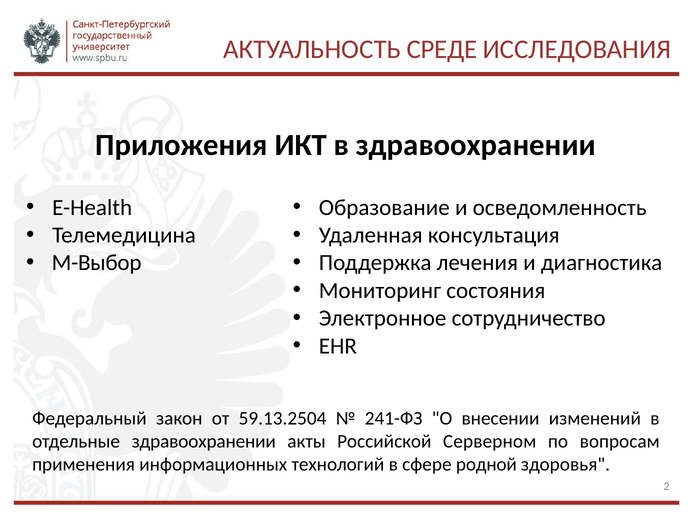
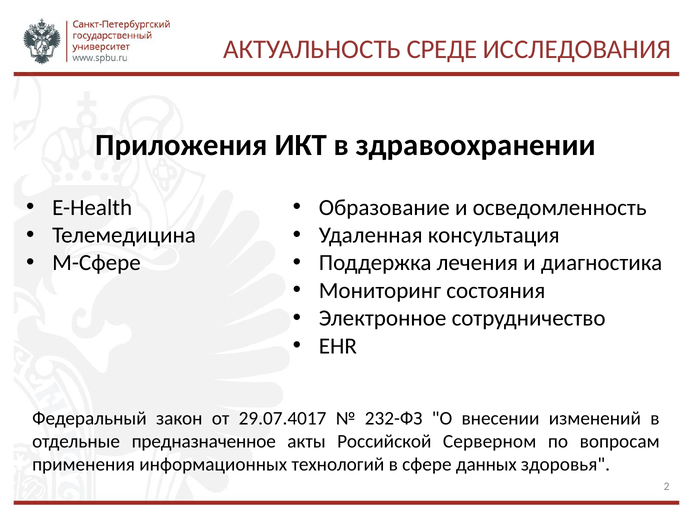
M-Выбор: M-Выбор -> M-Сфере (96, 263)
59.13.2504: 59.13.2504 -> 29.07.4017 (283, 418)
241-ФЗ: 241-ФЗ -> 232-ФЗ (394, 418)
отдельные здравоохранении: здравоохранении -> предназначенное (204, 442)
родной: родной -> данных (486, 465)
